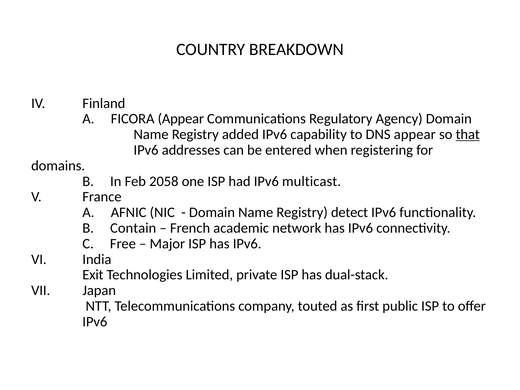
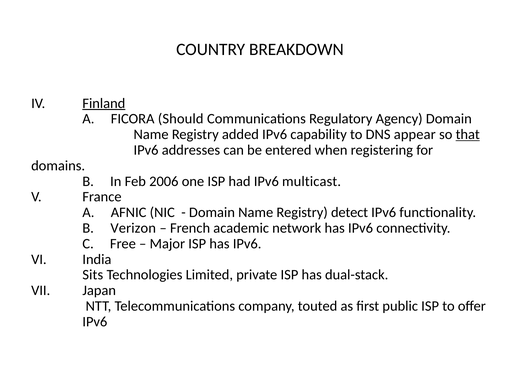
Finland underline: none -> present (104, 103)
FICORA Appear: Appear -> Should (181, 119)
2058: 2058 -> 2006 (164, 181)
Contain: Contain -> Verizon (133, 228)
Exit: Exit -> Sits (93, 275)
